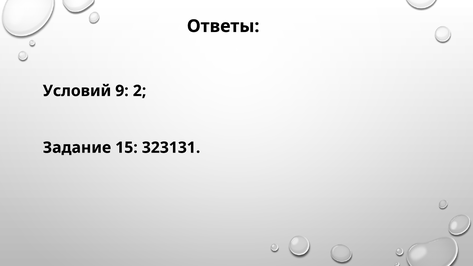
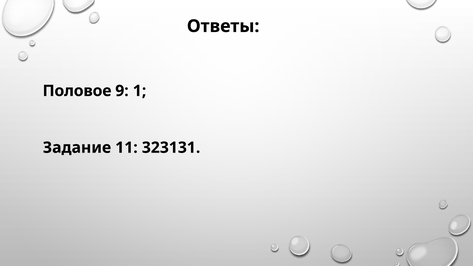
Условий: Условий -> Половое (77, 91)
2: 2 -> 1 (140, 91)
15: 15 -> 11 (126, 148)
